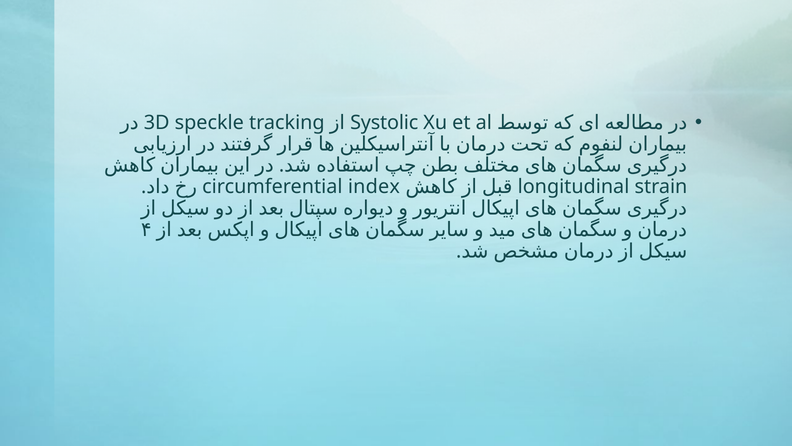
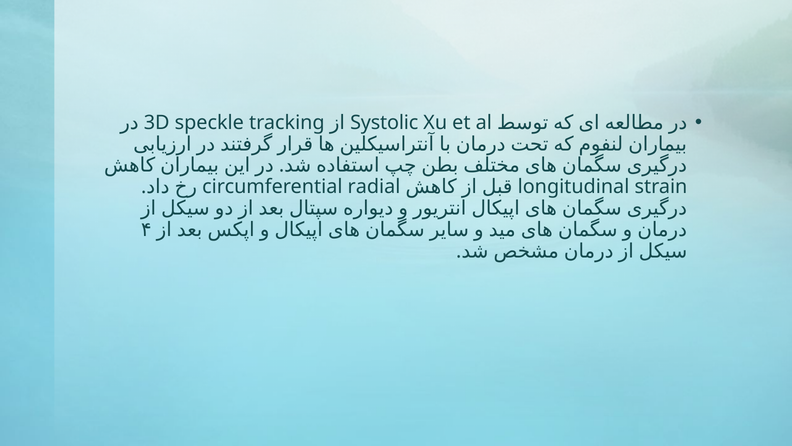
index: index -> radial (374, 187)
